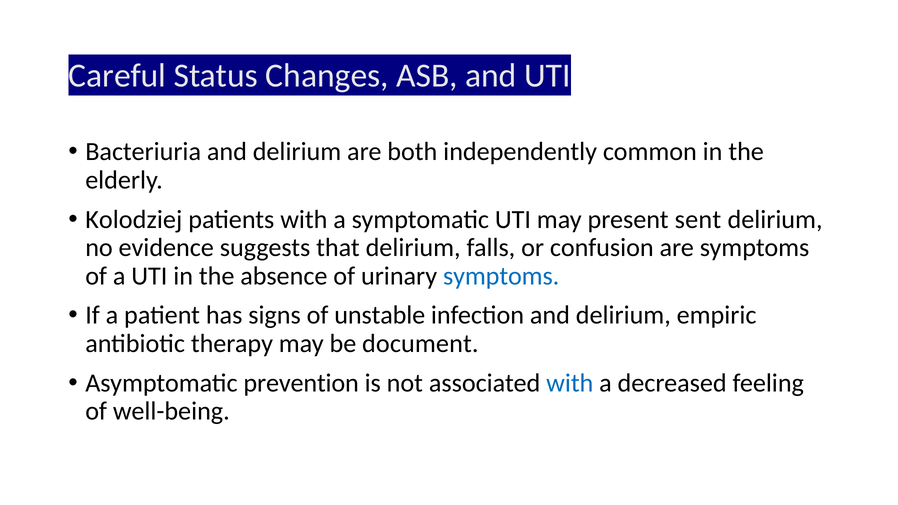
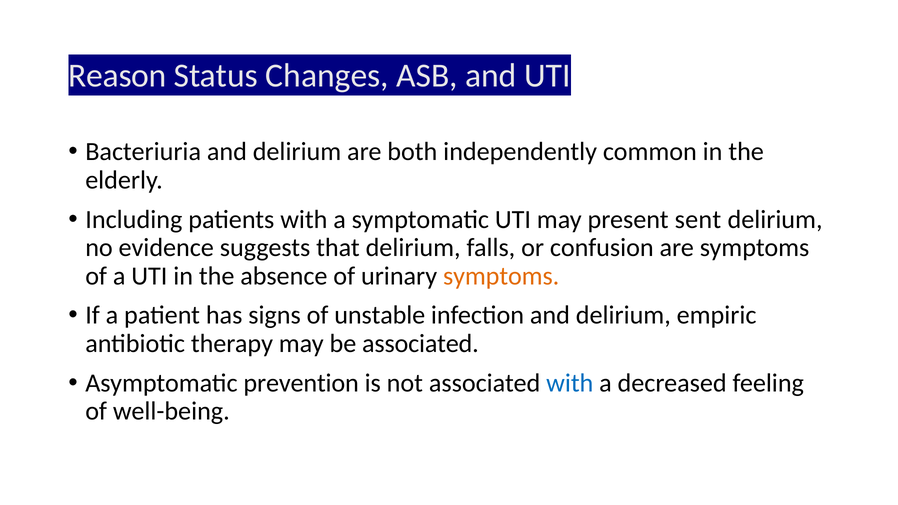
Careful: Careful -> Reason (117, 75)
Kolodziej: Kolodziej -> Including (134, 219)
symptoms colour: blue -> orange (501, 276)
be document: document -> associated (420, 344)
